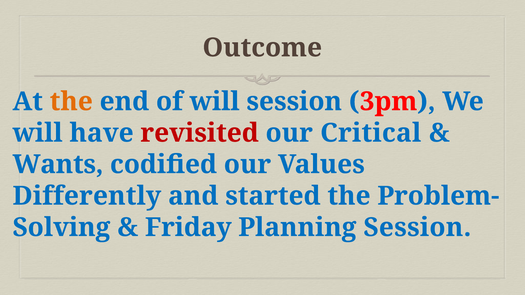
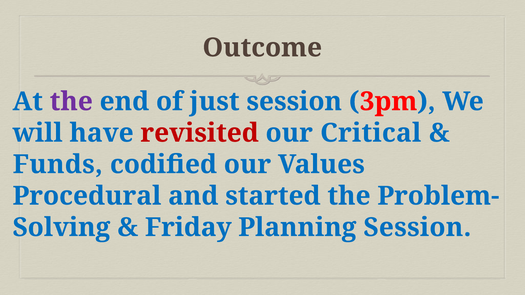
the colour: orange -> purple (71, 102)
of will: will -> just (215, 102)
Wants: Wants -> Funds (58, 165)
Differently: Differently -> Procedural (87, 196)
